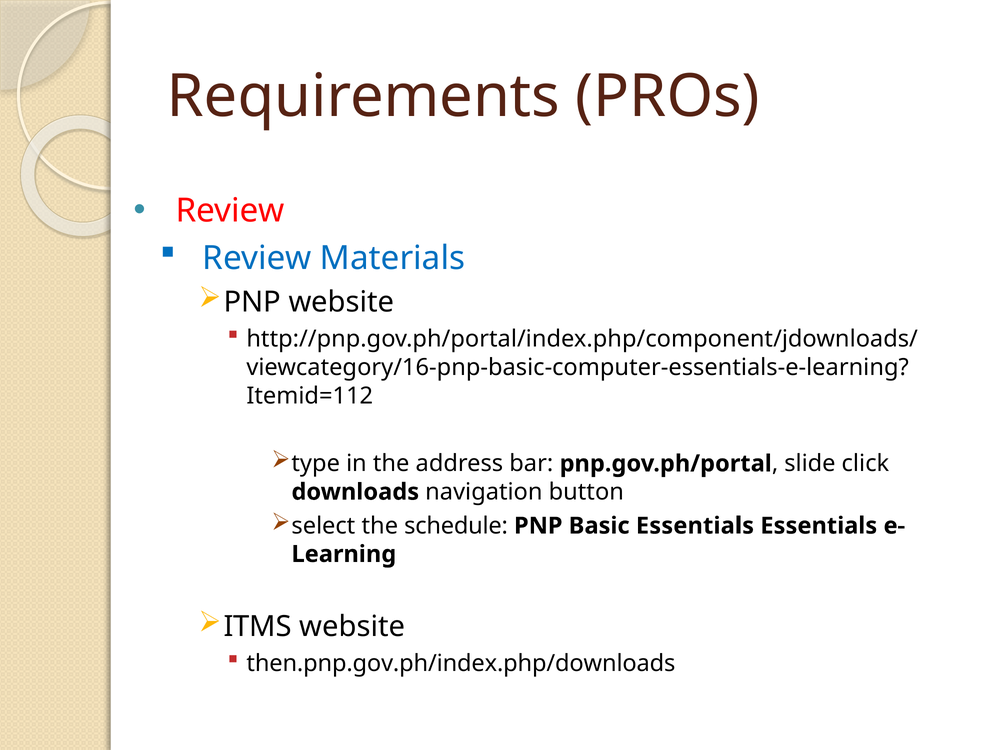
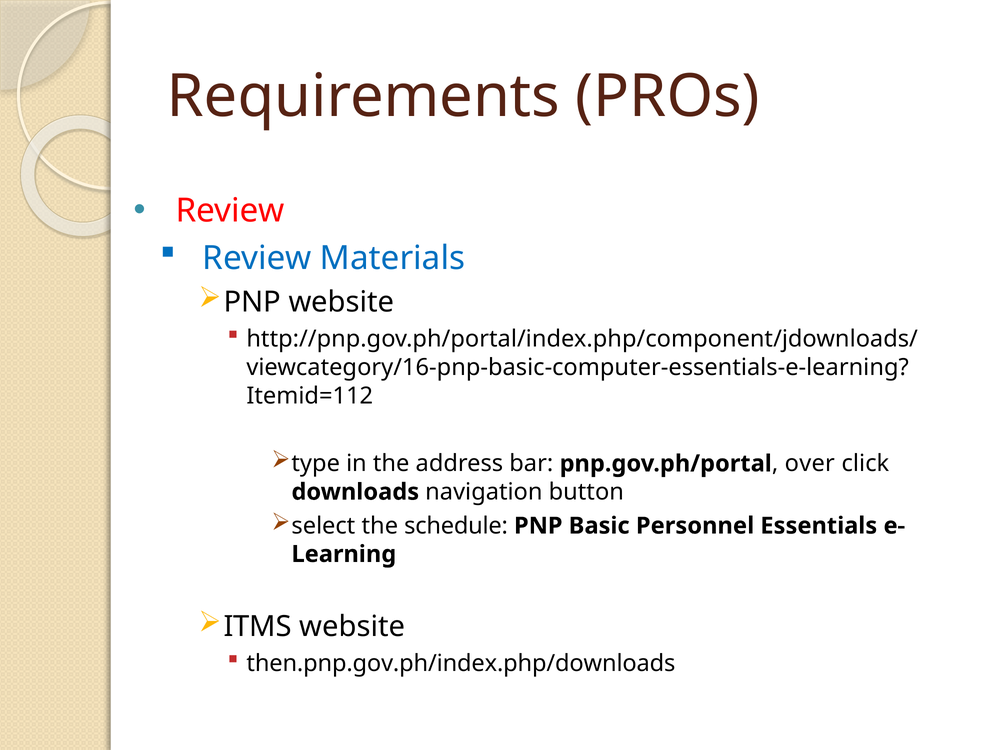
slide: slide -> over (810, 464)
Basic Essentials: Essentials -> Personnel (695, 526)
